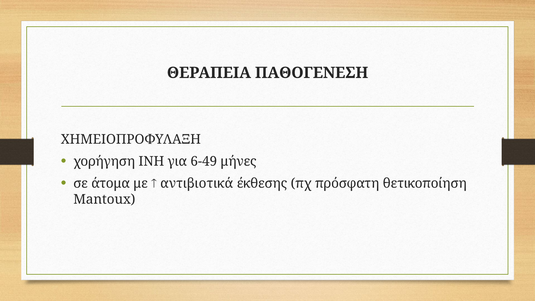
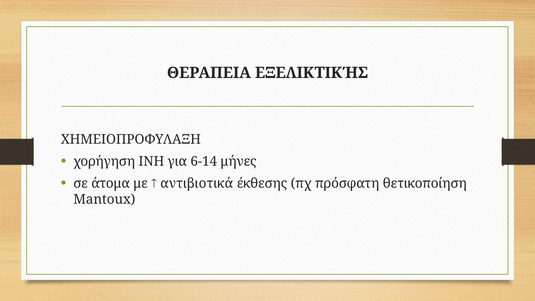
ΠΑΘΟΓΕΝΕΣΗ: ΠΑΘΟΓΕΝΕΣΗ -> ΕΞΕΛΙΚΤΙΚΉΣ (312, 73)
6-49: 6-49 -> 6-14 (204, 161)
